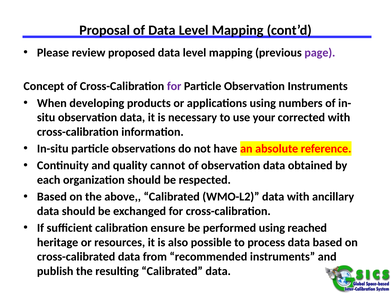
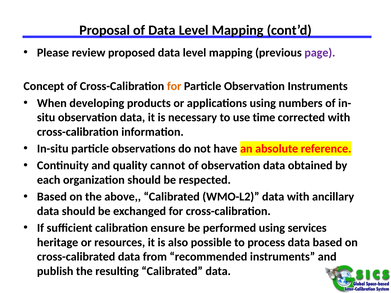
for colour: purple -> orange (174, 86)
your: your -> time (264, 118)
reached: reached -> services (307, 228)
